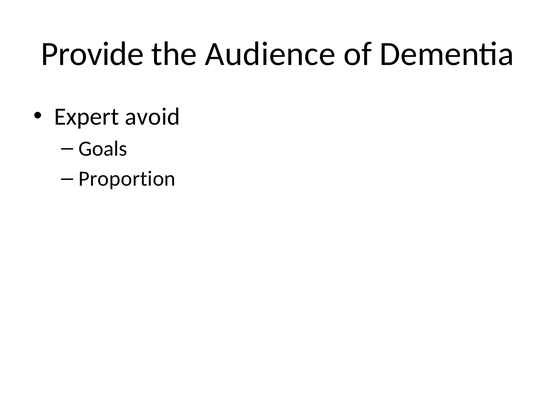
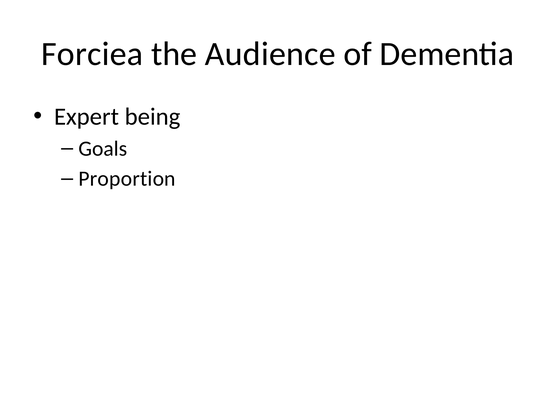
Provide: Provide -> Forciea (92, 54)
avoid: avoid -> being (153, 117)
